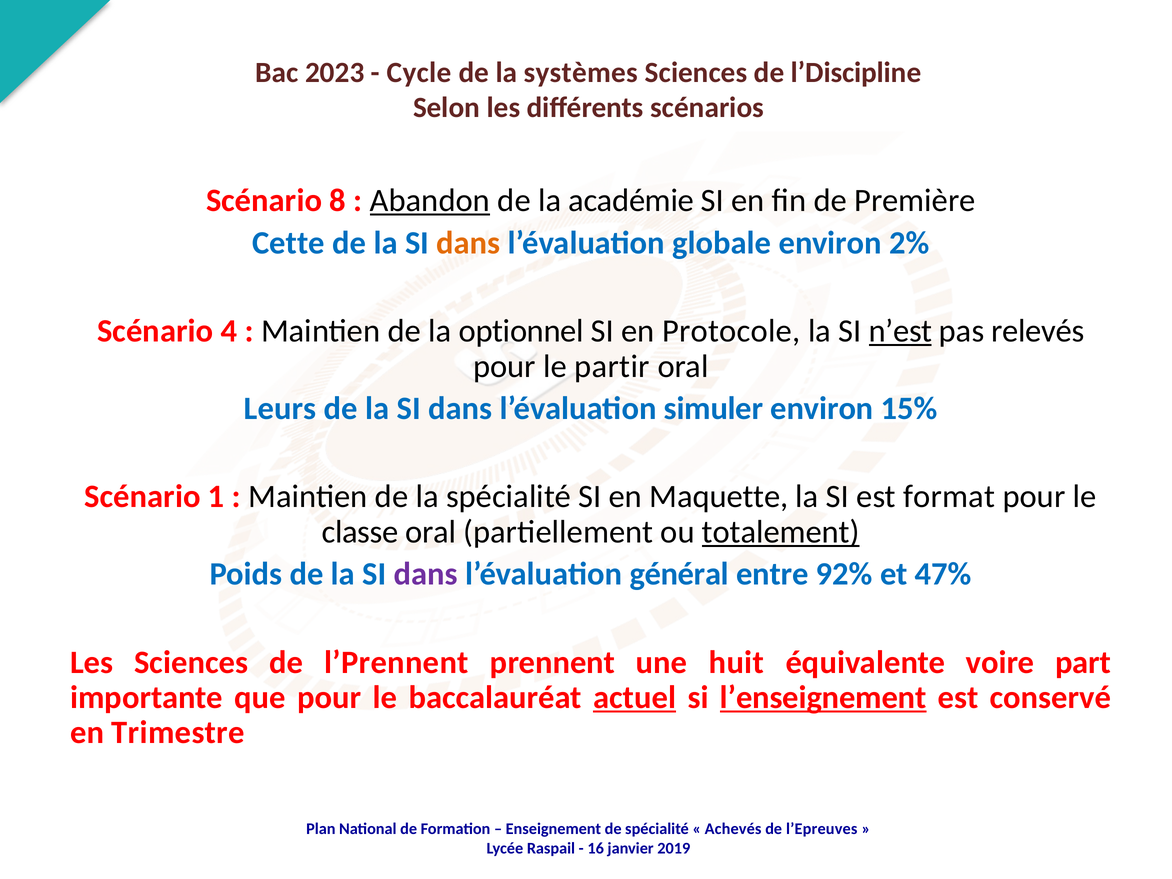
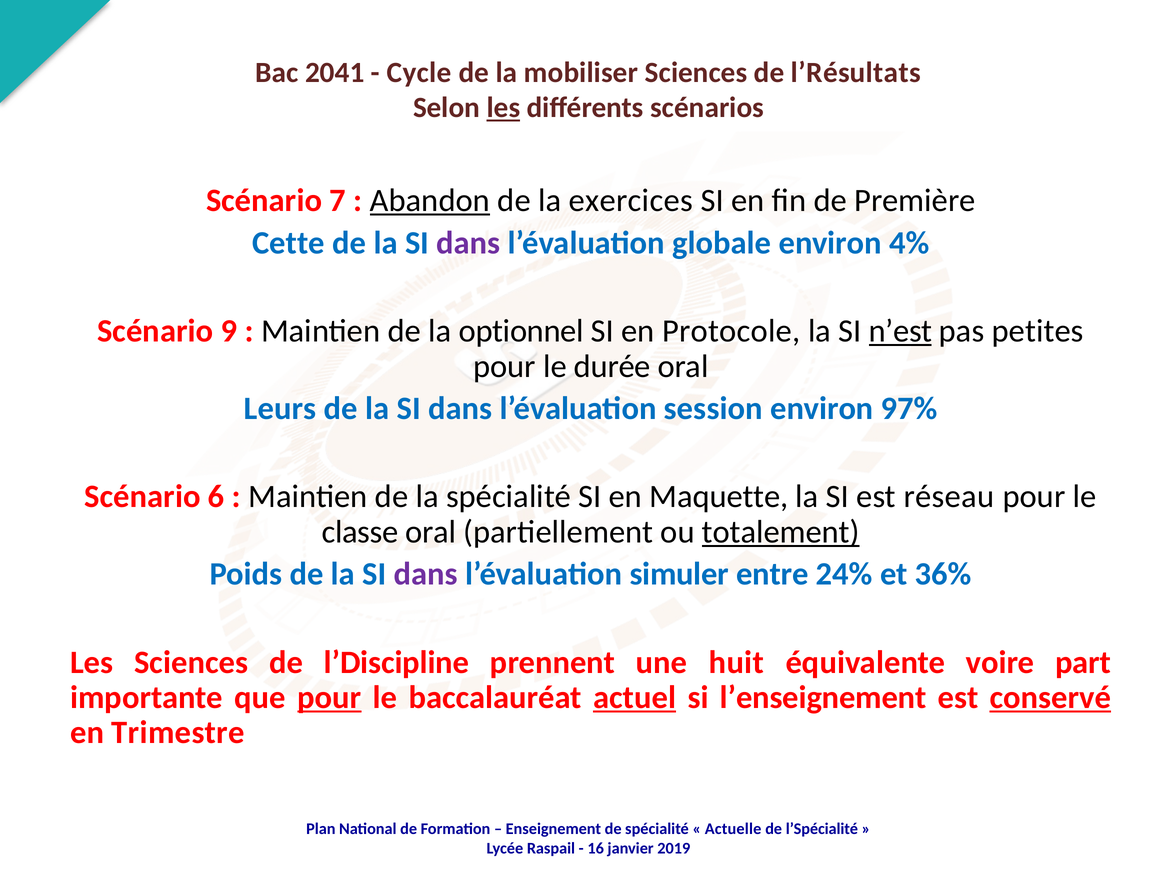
2023: 2023 -> 2041 (335, 73)
systèmes: systèmes -> mobiliser (581, 73)
l’Discipline: l’Discipline -> l’Résultats (856, 73)
les underline: none -> present (503, 108)
8: 8 -> 7 (338, 201)
académie: académie -> exercices (631, 201)
dans colour: orange -> purple (468, 243)
2%: 2% -> 4% (909, 243)
4: 4 -> 9 (229, 331)
relevés: relevés -> petites (1038, 331)
partir: partir -> durée (612, 366)
simuler: simuler -> session (713, 408)
15%: 15% -> 97% (909, 408)
1: 1 -> 6 (216, 497)
format: format -> réseau (949, 497)
général: général -> simuler (679, 574)
92%: 92% -> 24% (844, 574)
47%: 47% -> 36% (943, 574)
l’Prennent: l’Prennent -> l’Discipline (397, 662)
pour underline: none -> present (329, 697)
l’enseignement underline: present -> none (823, 697)
conservé underline: none -> present (1050, 697)
Achevés: Achevés -> Actuelle (733, 829)
l’Epreuves: l’Epreuves -> l’Spécialité (822, 829)
